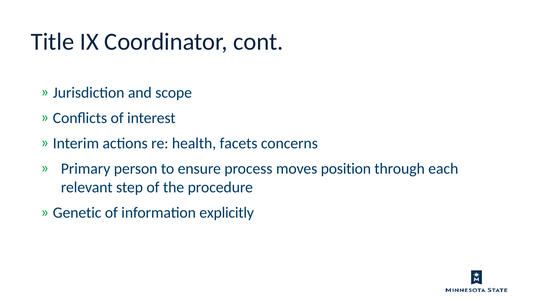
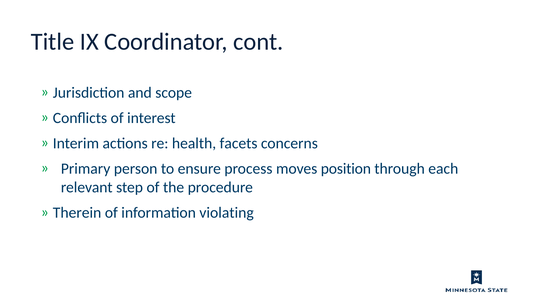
Genetic: Genetic -> Therein (77, 213)
explicitly: explicitly -> violating (227, 213)
